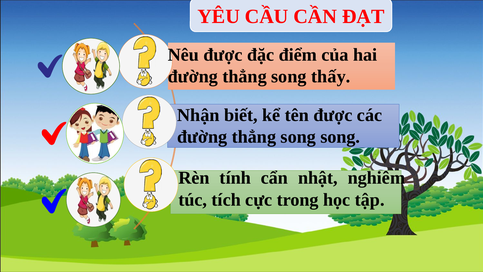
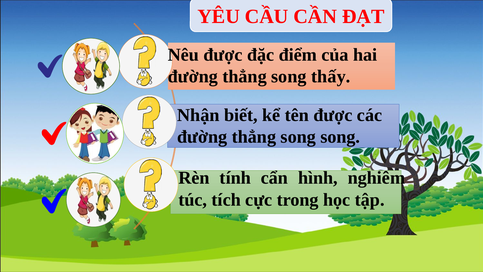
nhật: nhật -> hình (318, 178)
